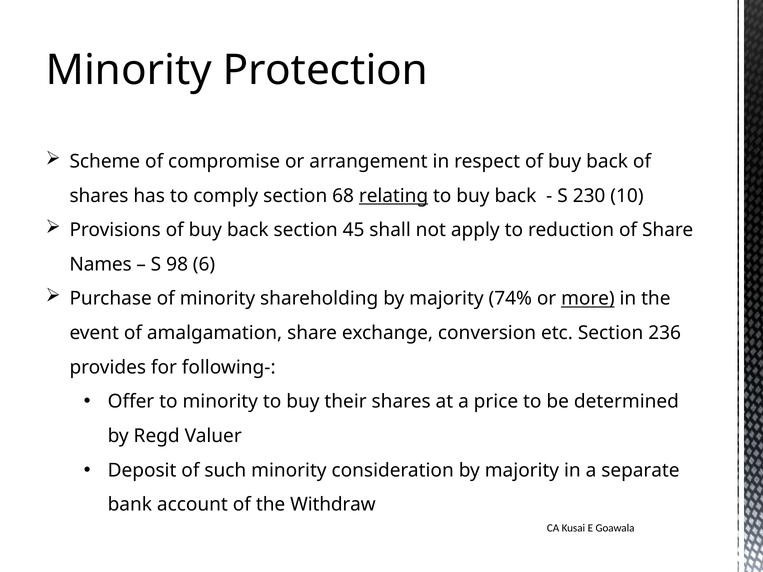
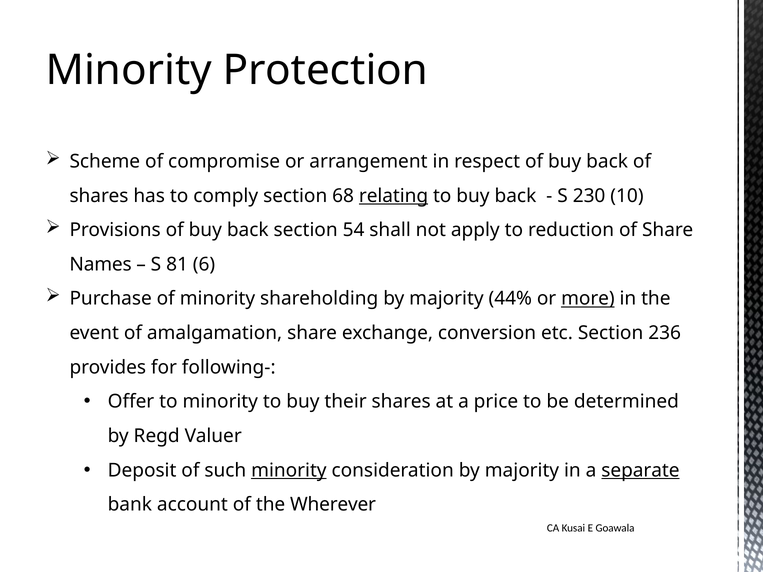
45: 45 -> 54 (354, 230)
98: 98 -> 81 (177, 264)
74%: 74% -> 44% (510, 299)
minority underline: none -> present (289, 470)
separate underline: none -> present (640, 470)
Withdraw: Withdraw -> Wherever (333, 505)
